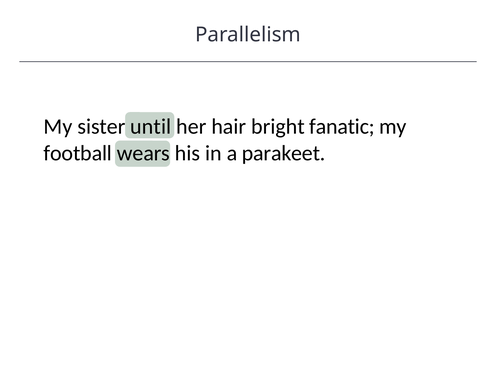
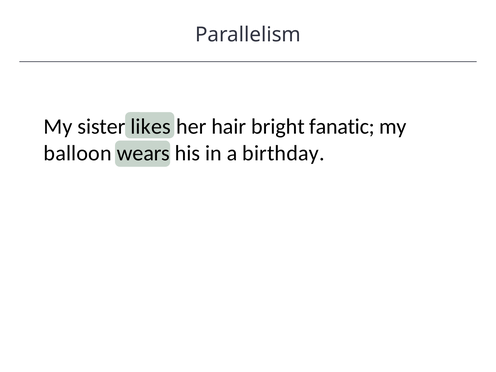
until: until -> likes (151, 127)
football: football -> balloon (78, 153)
parakeet: parakeet -> birthday (283, 153)
